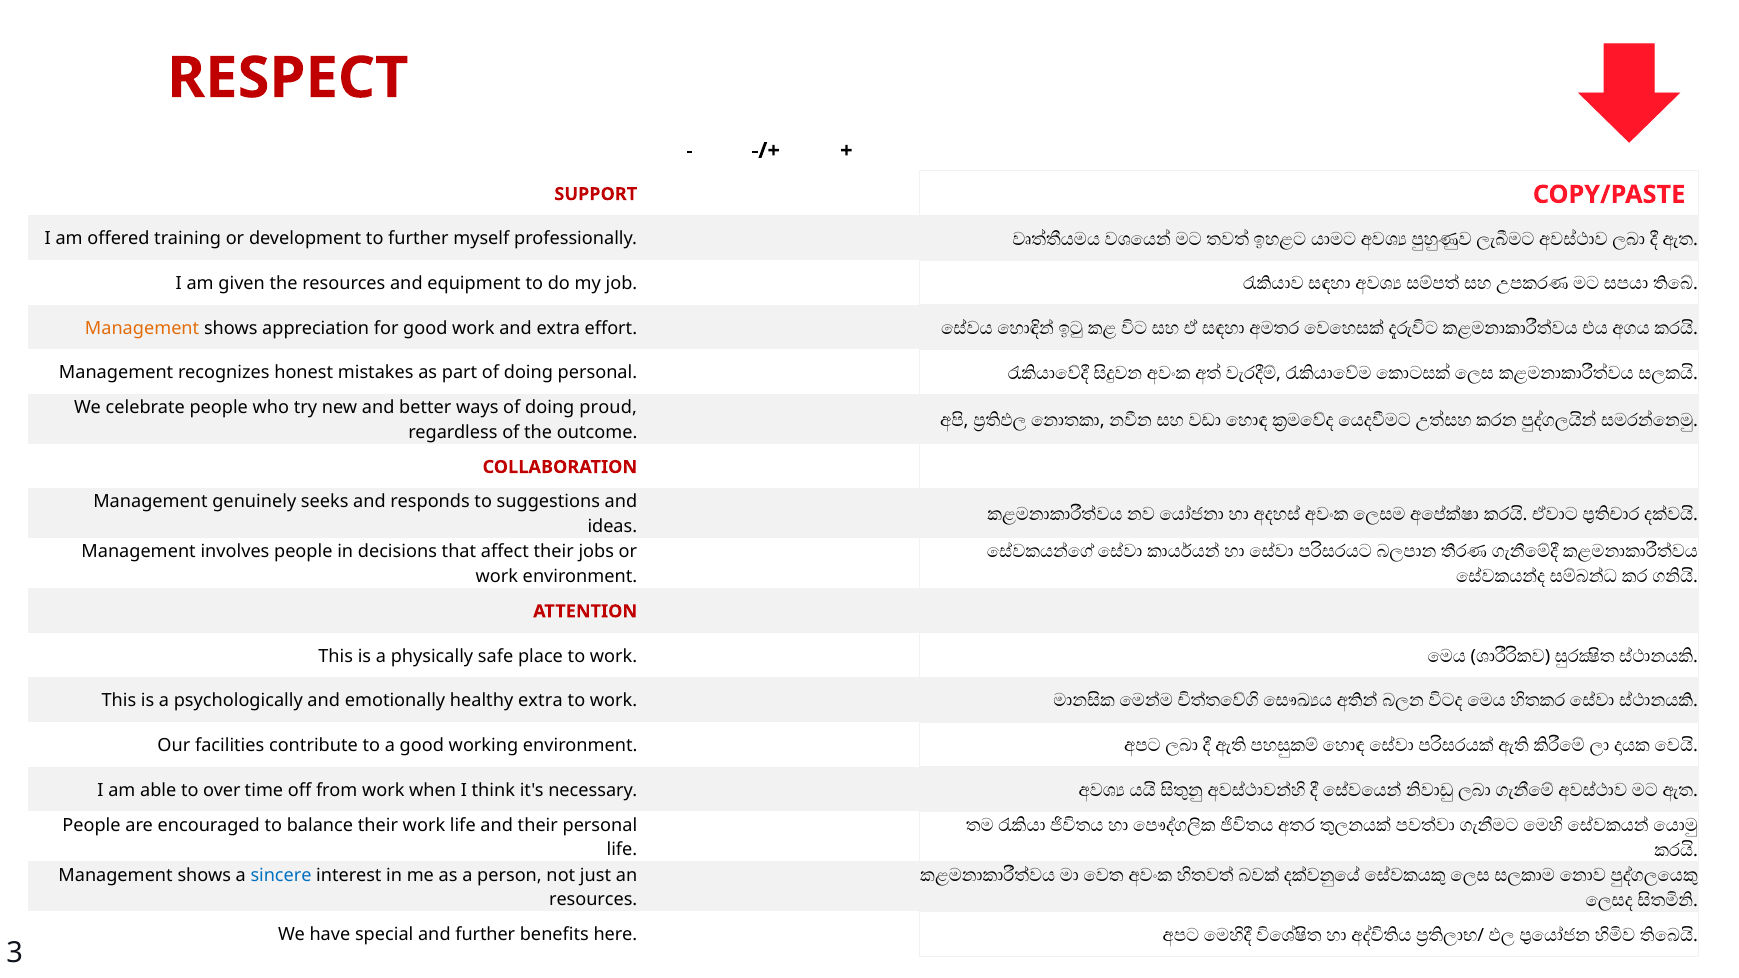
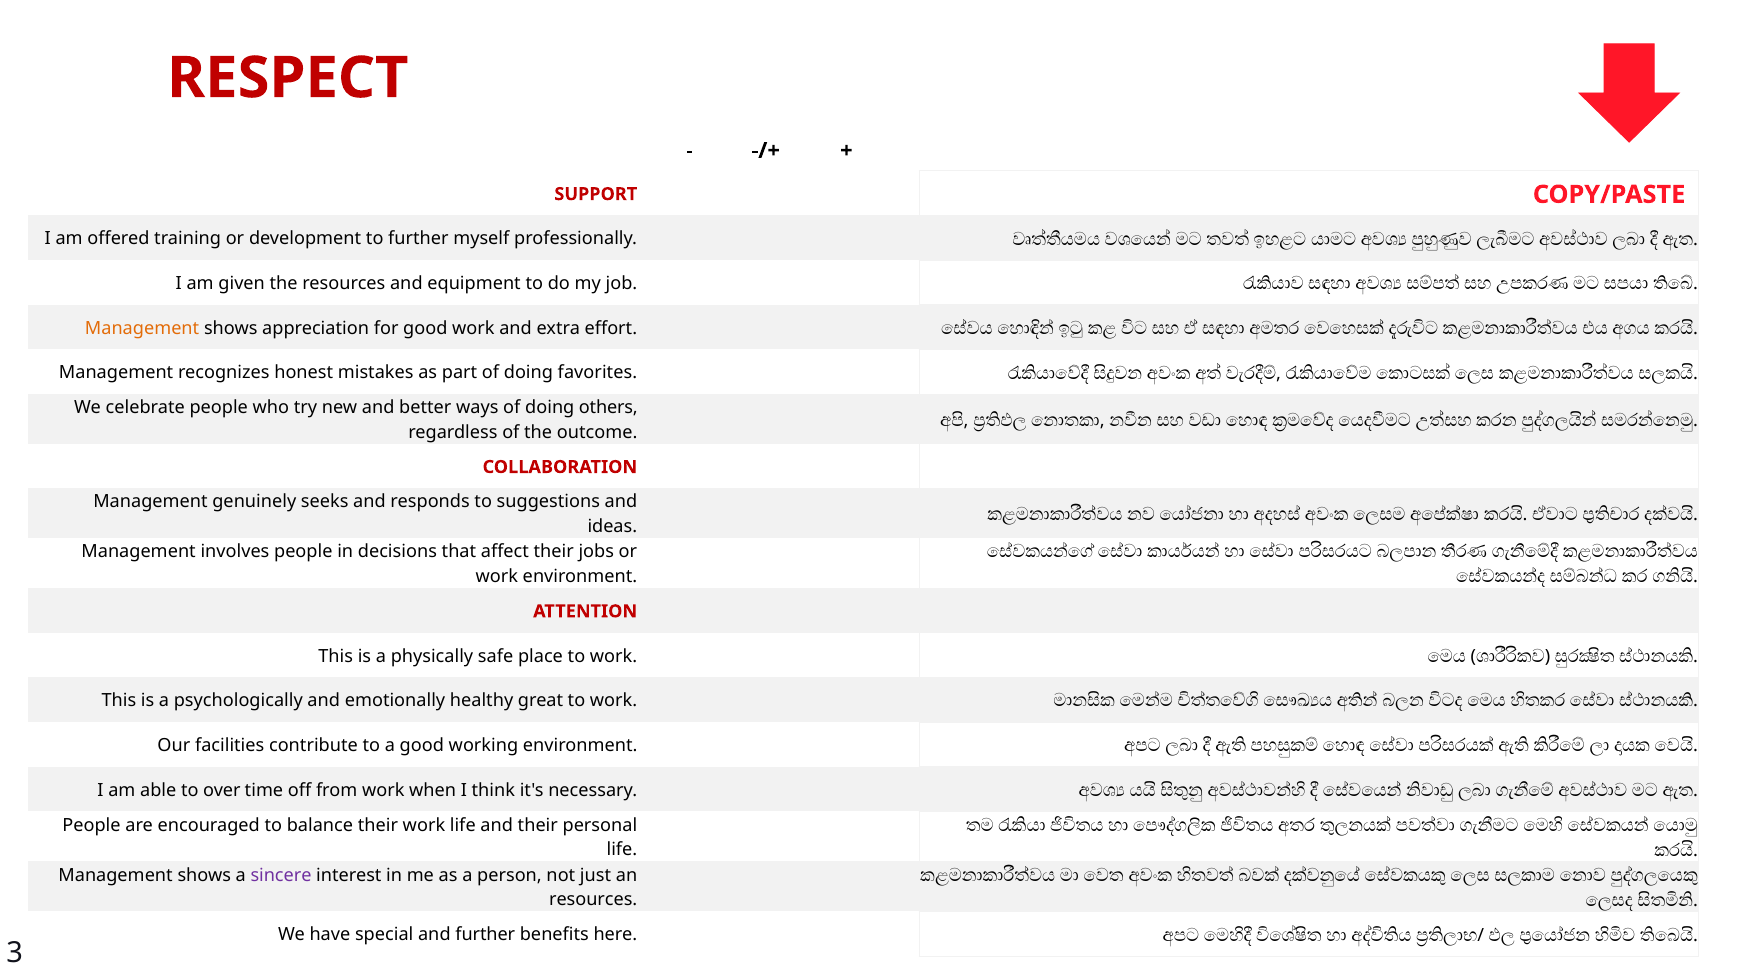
doing personal: personal -> favorites (597, 373)
proud: proud -> others (608, 408)
healthy extra: extra -> great (541, 701)
sincere colour: blue -> purple (281, 875)
